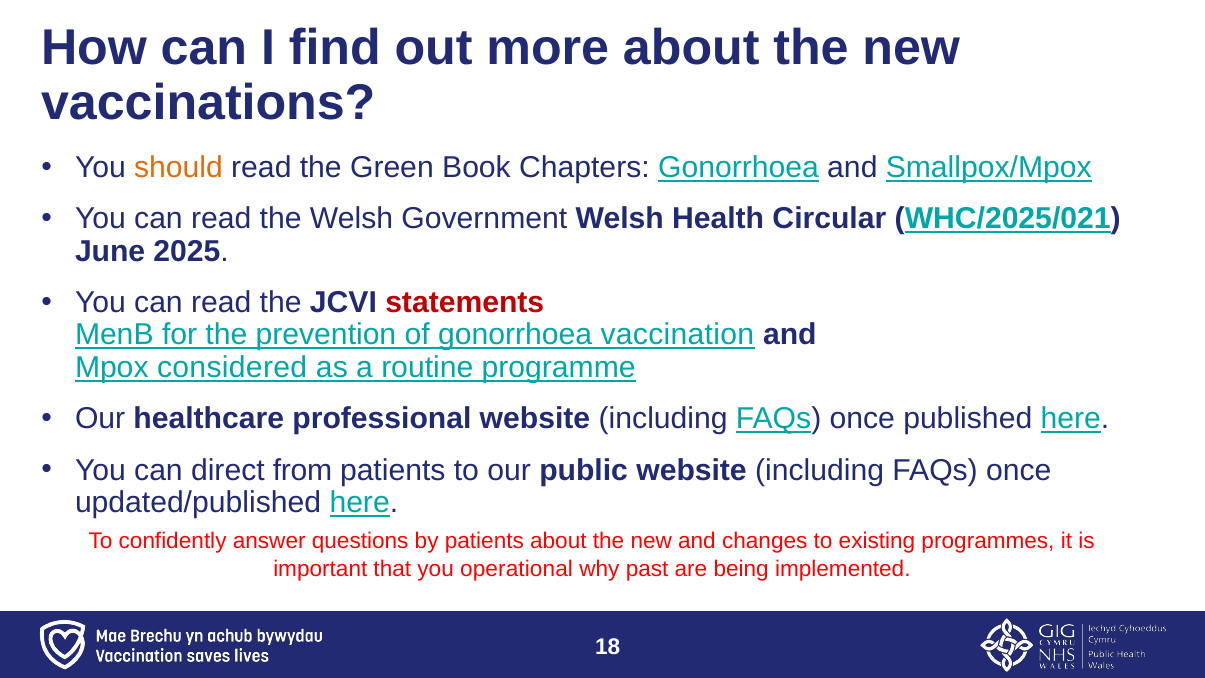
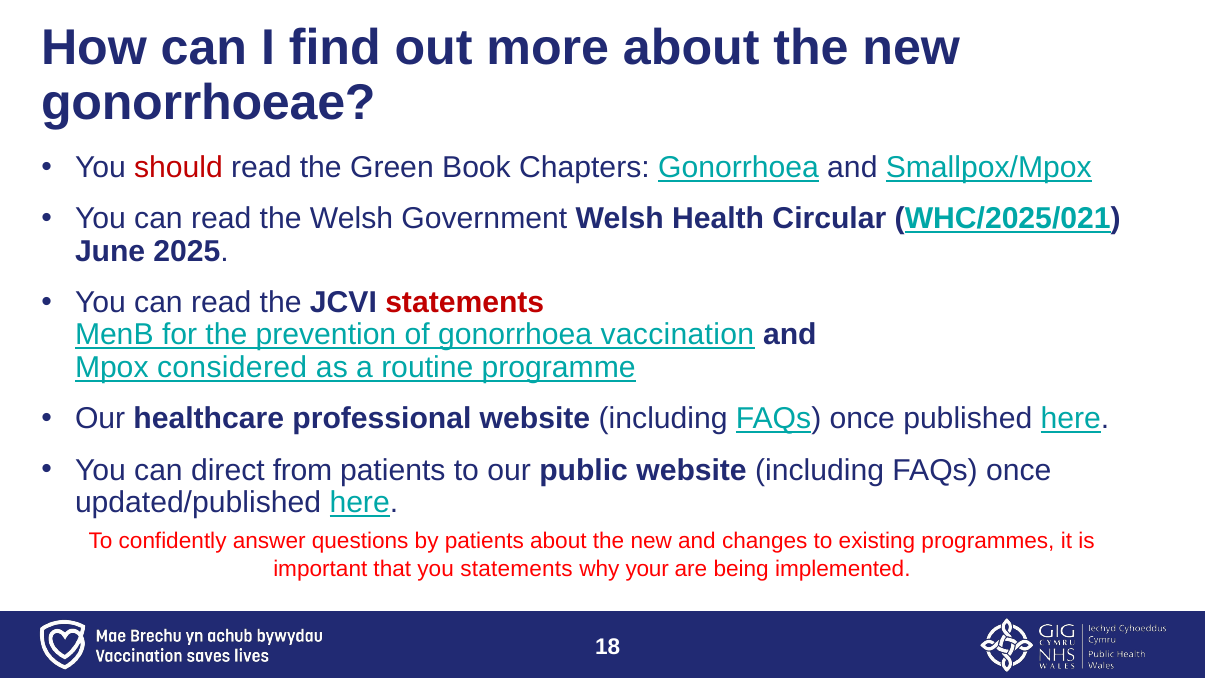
vaccinations: vaccinations -> gonorrhoeae (208, 103)
should colour: orange -> red (179, 167)
you operational: operational -> statements (516, 568)
past: past -> your (647, 568)
